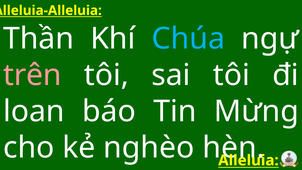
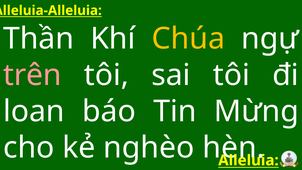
Chúa colour: light blue -> yellow (188, 39)
